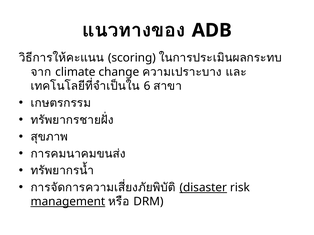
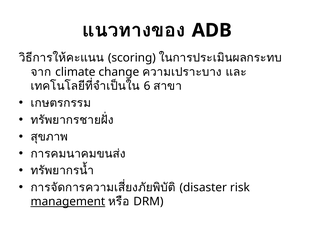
disaster underline: present -> none (203, 188)
